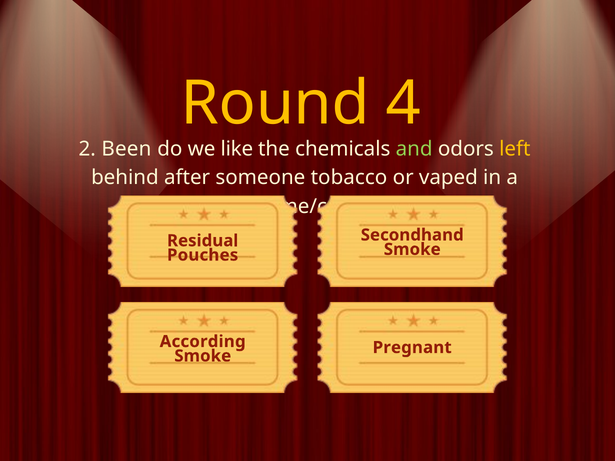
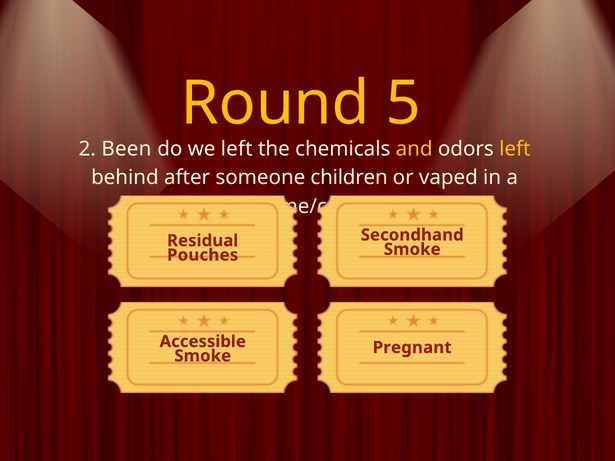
4: 4 -> 5 (403, 103)
we like: like -> left (237, 149)
and colour: light green -> yellow (414, 149)
tobacco: tobacco -> children (349, 178)
According: According -> Accessible (203, 342)
